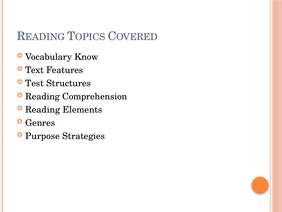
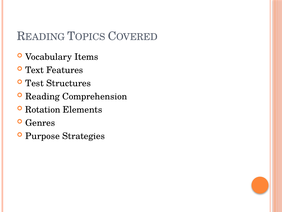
Know: Know -> Items (86, 57)
Reading: Reading -> Rotation (43, 109)
